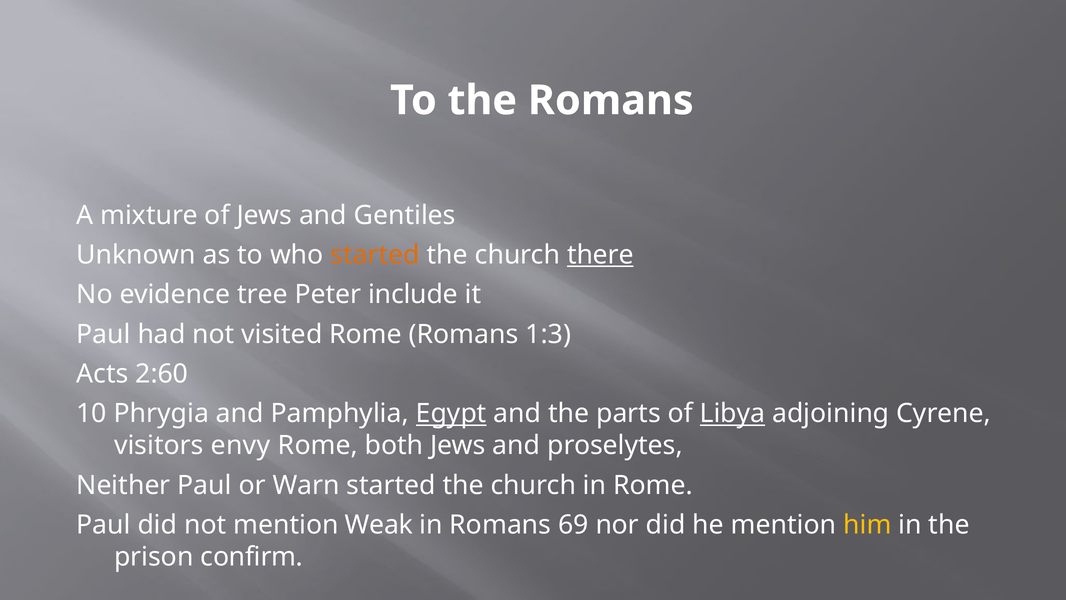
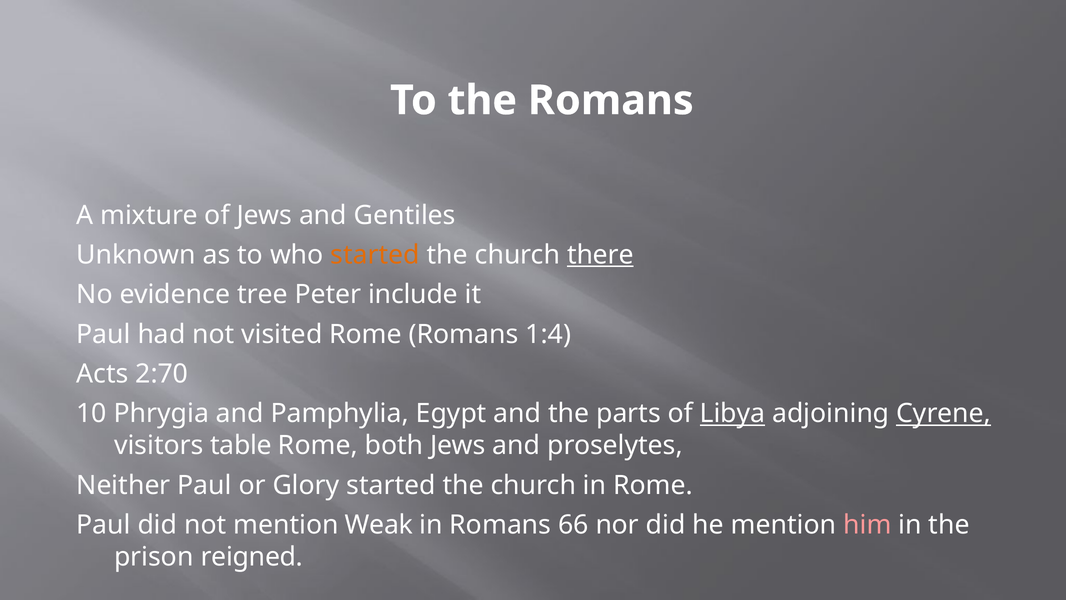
1:3: 1:3 -> 1:4 (548, 334)
2:60: 2:60 -> 2:70 (162, 374)
Egypt underline: present -> none (451, 413)
Cyrene underline: none -> present (944, 413)
envy: envy -> table (241, 445)
Warn: Warn -> Glory (306, 485)
69: 69 -> 66 (573, 525)
him colour: yellow -> pink (867, 525)
confirm: confirm -> reigned (252, 557)
